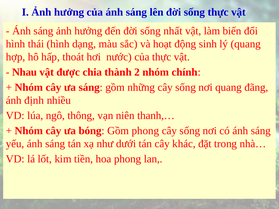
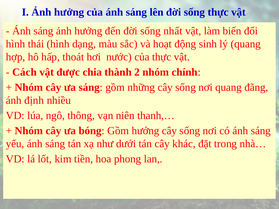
Nhau: Nhau -> Cách (24, 72)
Gồm phong: phong -> hướng (145, 131)
